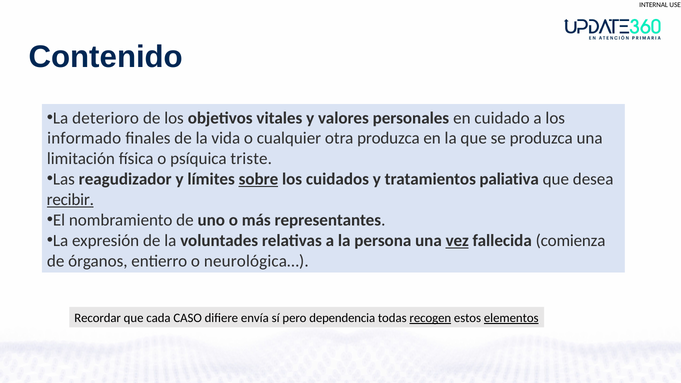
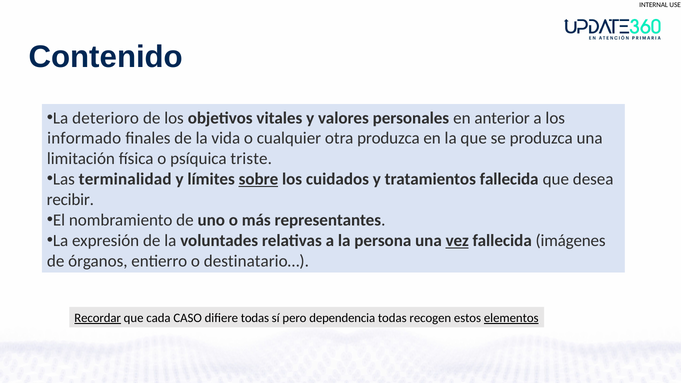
cuidado: cuidado -> anterior (502, 118)
reagudizador: reagudizador -> terminalidad (125, 179)
tratamientos paliativa: paliativa -> fallecida (509, 179)
recibir underline: present -> none (70, 200)
comienza: comienza -> imágenes (571, 241)
neurológica…: neurológica… -> destinatario… (256, 261)
Recordar underline: none -> present (98, 318)
difiere envía: envía -> todas (255, 318)
recogen underline: present -> none (430, 318)
